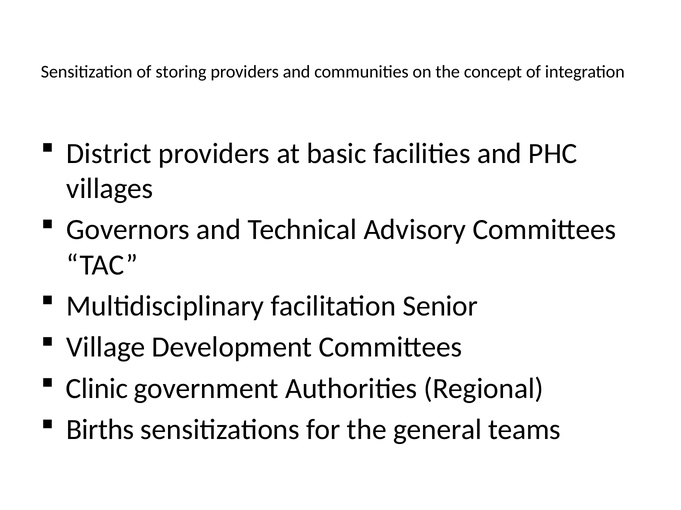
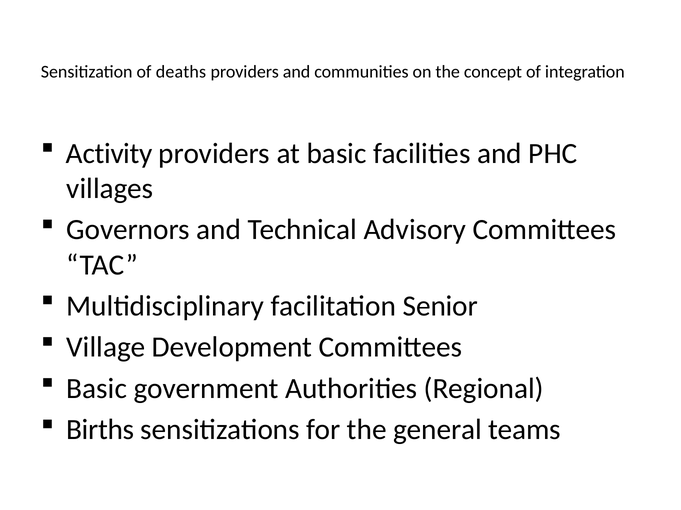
storing: storing -> deaths (181, 72)
District: District -> Activity (109, 154)
Clinic: Clinic -> Basic (97, 389)
